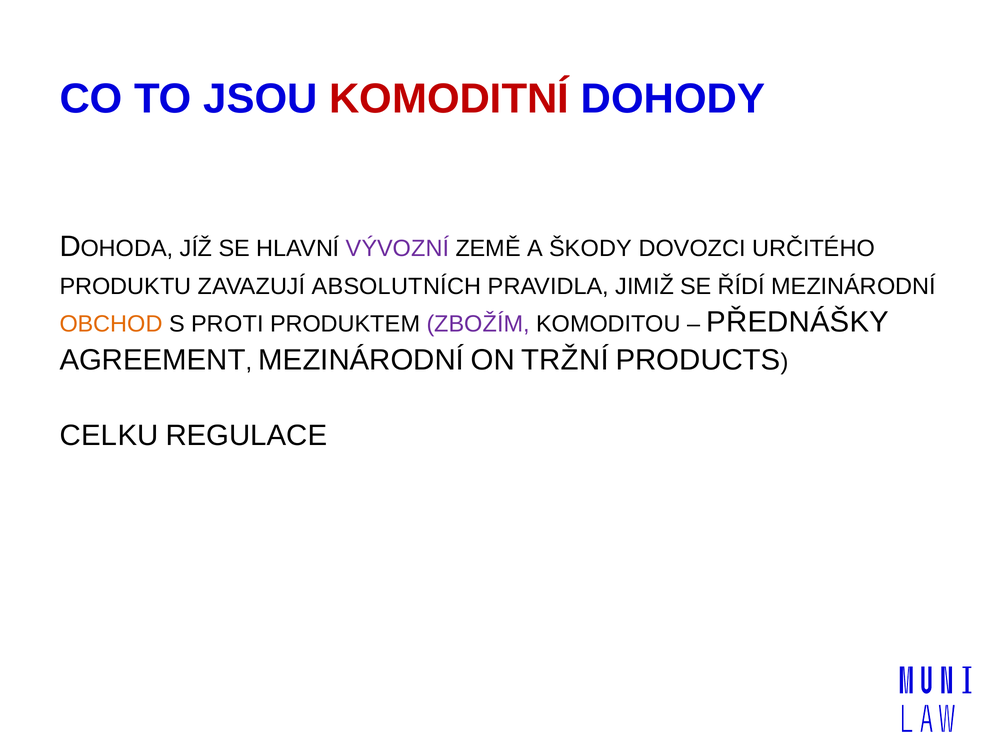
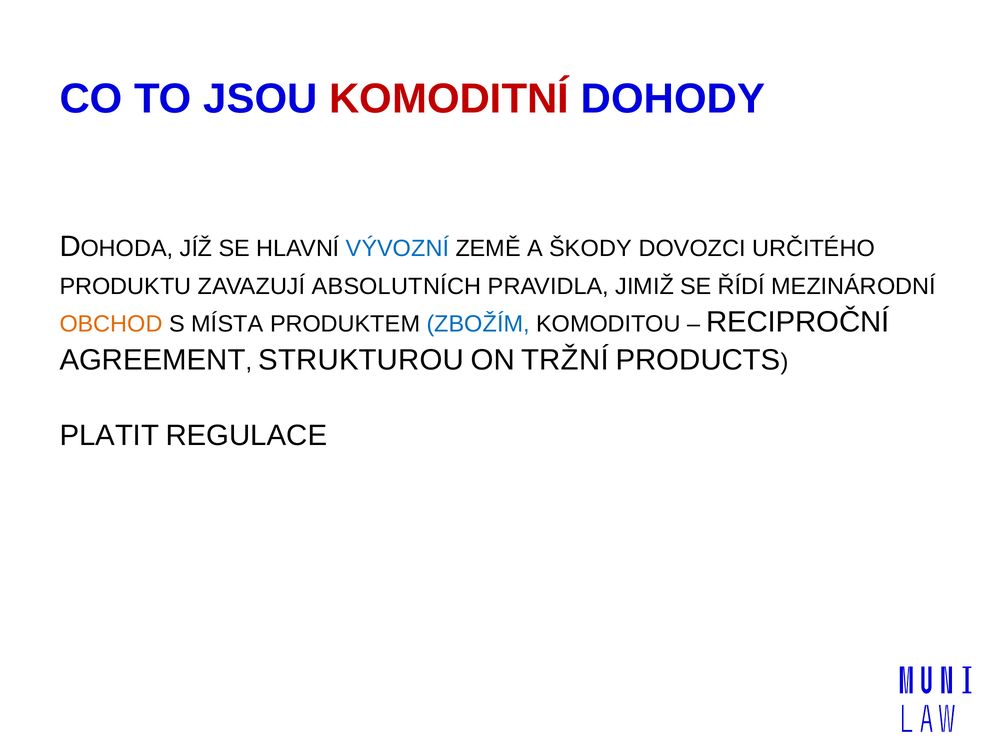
VÝVOZNÍ colour: purple -> blue (398, 249)
PROTI: PROTI -> MÍSTA (227, 324)
ZBOŽÍM colour: purple -> blue (478, 324)
PŘEDNÁŠKY: PŘEDNÁŠKY -> RECIPROČNÍ (798, 322)
MEZINÁRODNÍ: MEZINÁRODNÍ -> STRUKTUROU (361, 360)
CELKU: CELKU -> PLATIT (109, 436)
